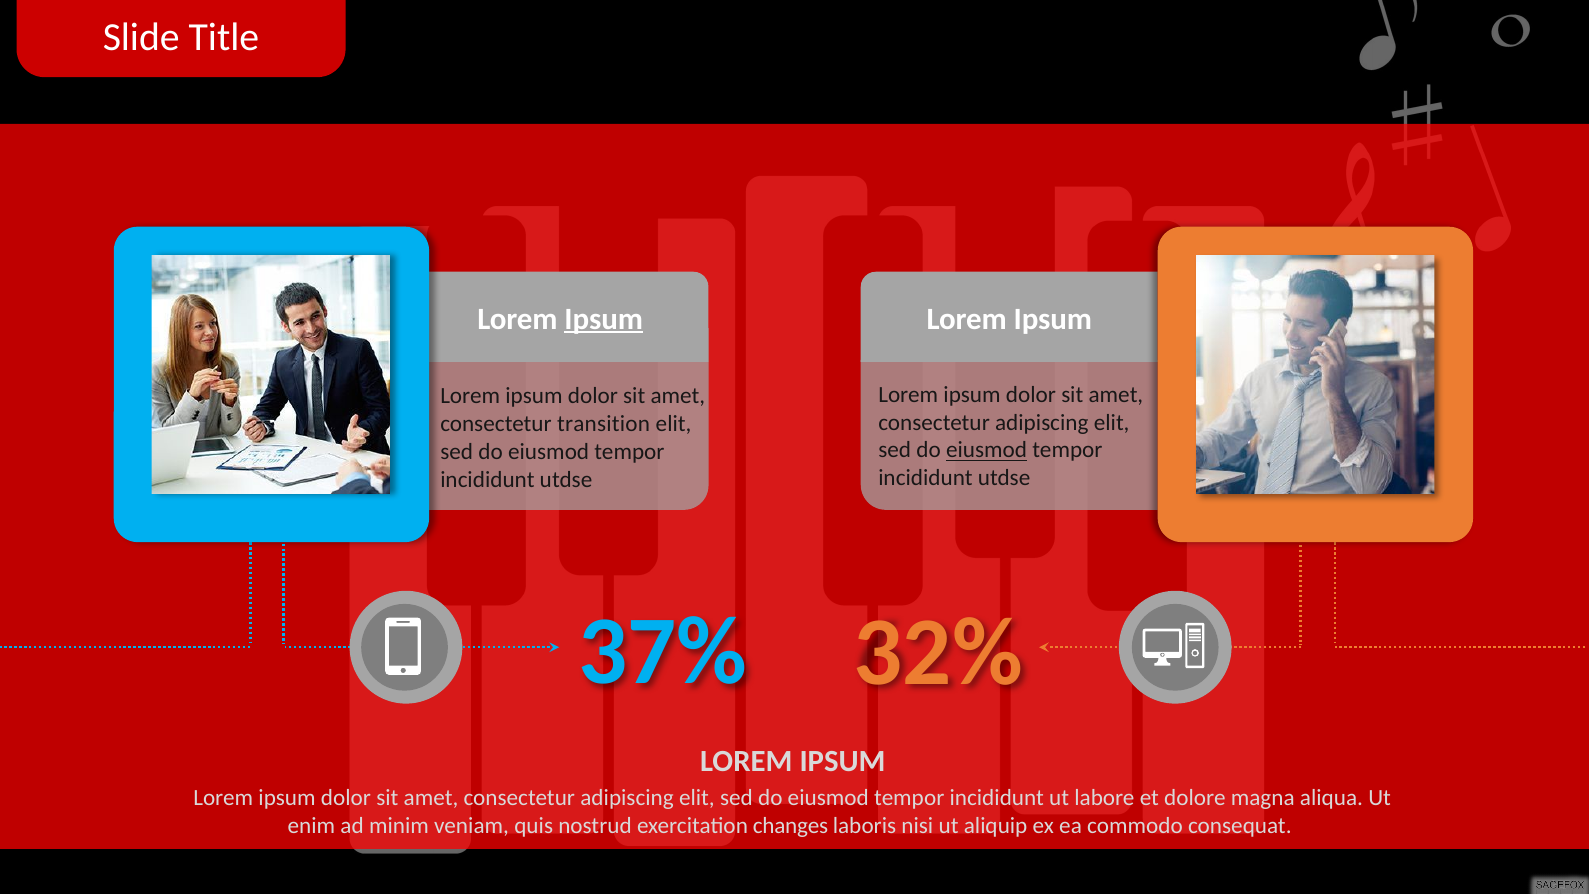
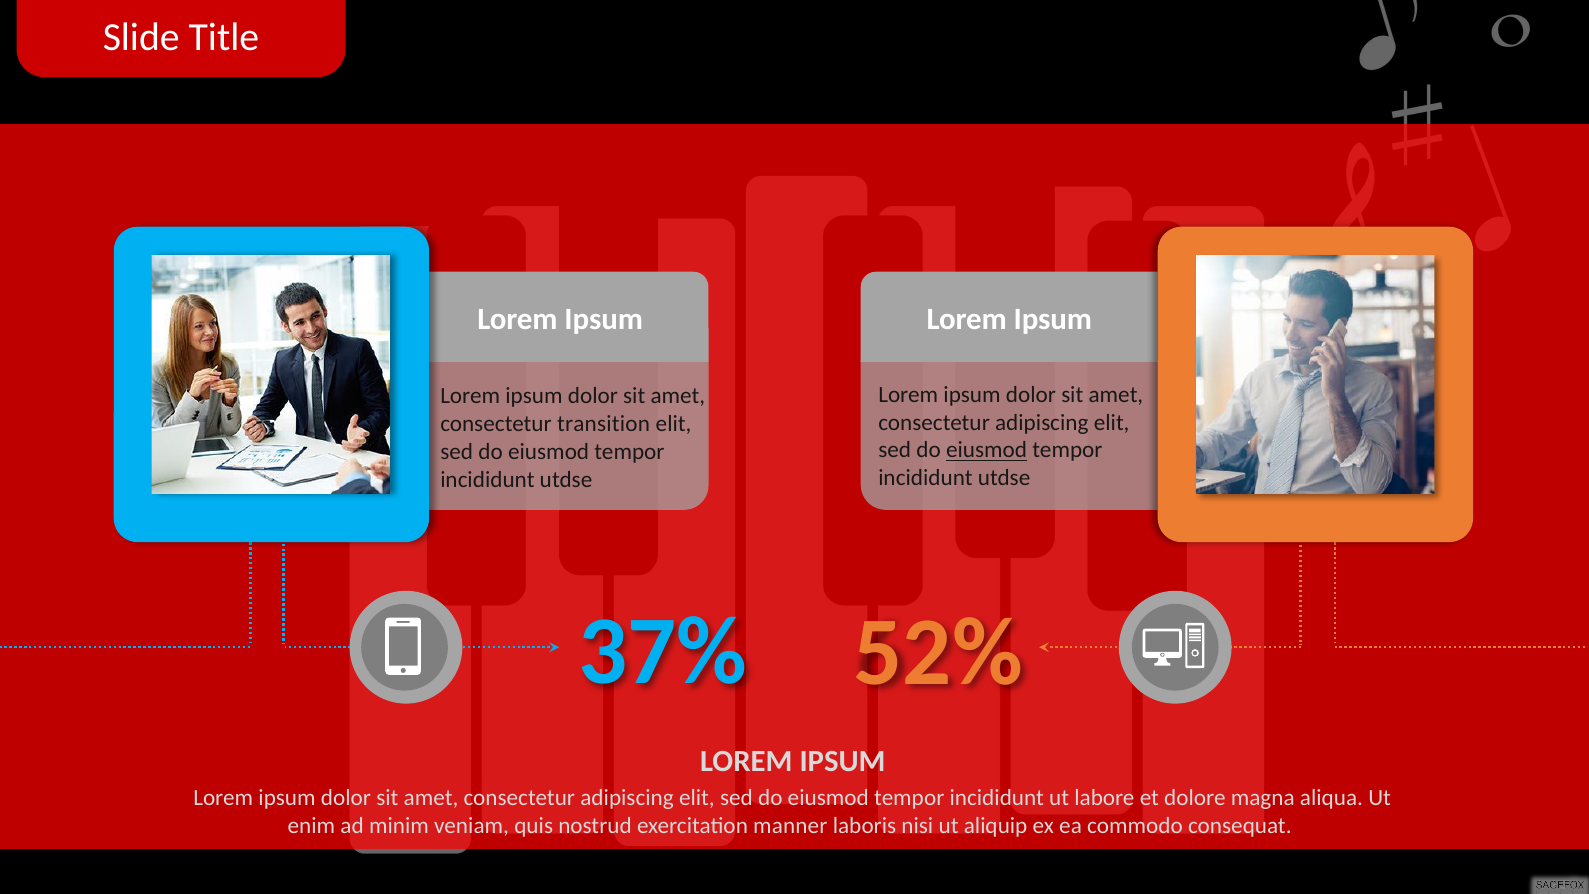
Ipsum underline: present -> none (604, 319)
32%: 32% -> 52% (938, 652)
changes: changes -> manner (790, 826)
